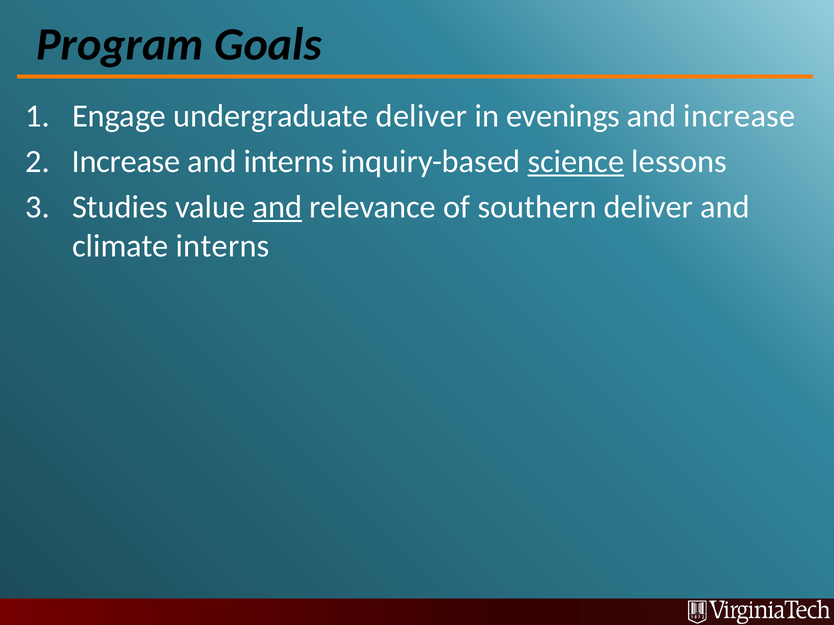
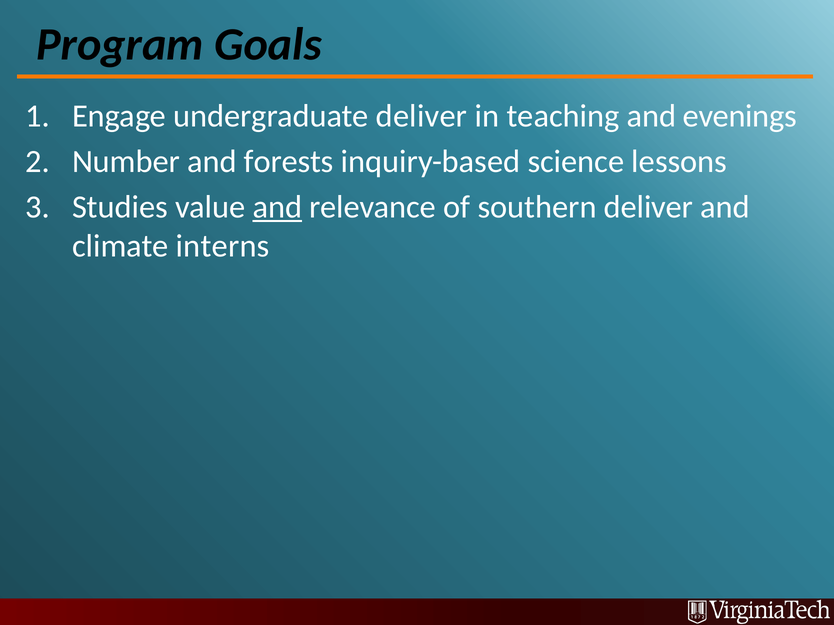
evenings: evenings -> teaching (563, 116)
and increase: increase -> evenings (740, 116)
Increase: Increase -> Number (126, 162)
and interns: interns -> forests (289, 162)
science underline: present -> none (576, 162)
